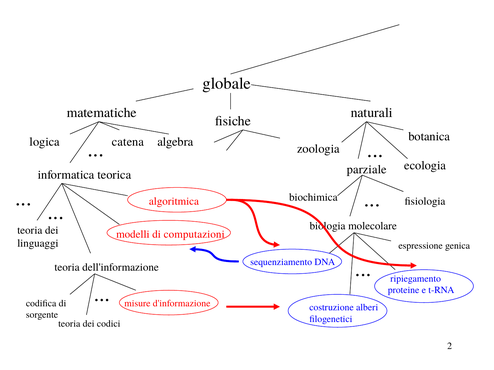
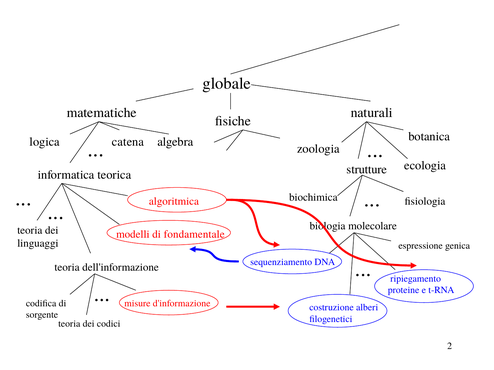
parziale: parziale -> strutture (367, 170)
computazioni: computazioni -> fondamentale (194, 235)
